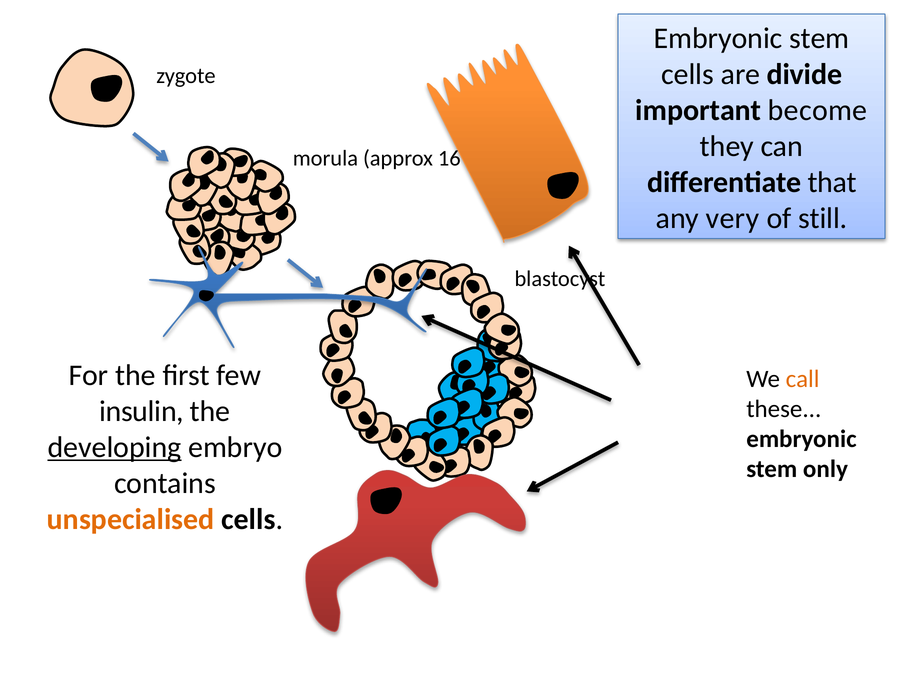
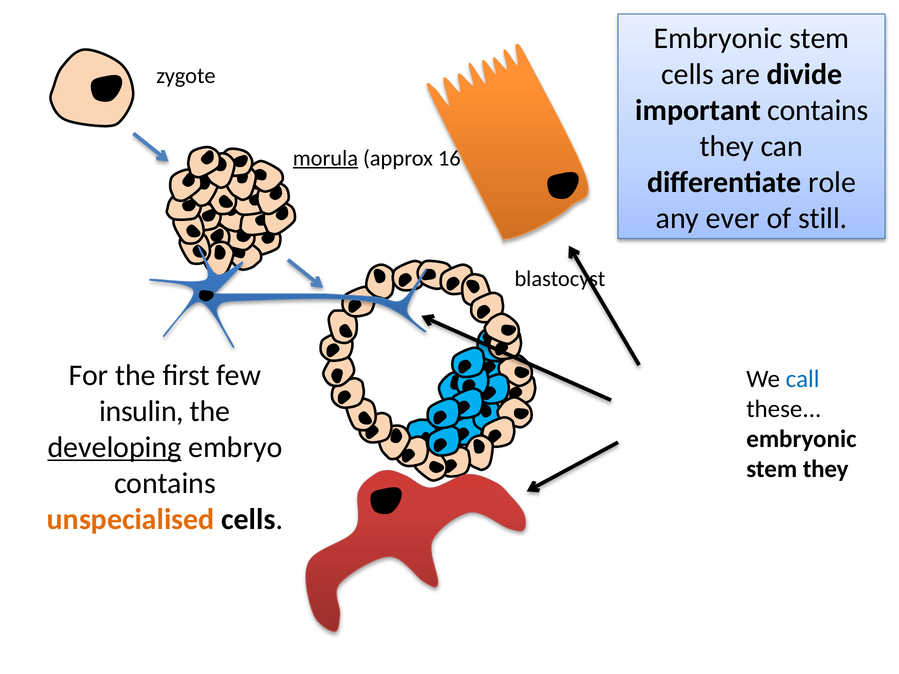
important become: become -> contains (818, 110)
morula underline: none -> present (325, 158)
that: that -> role (832, 182)
very: very -> ever (733, 218)
call colour: orange -> blue (803, 379)
stem only: only -> they (826, 469)
